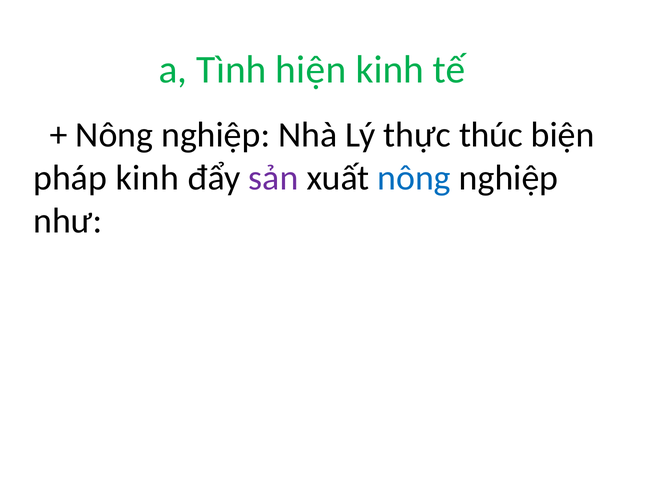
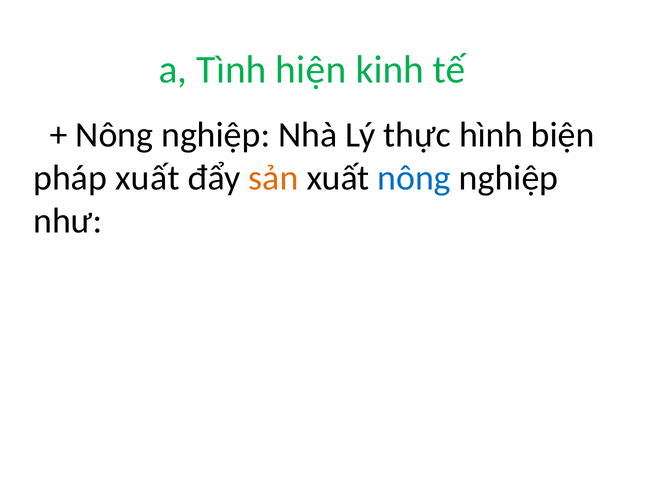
thúc: thúc -> hình (491, 135)
pháp kinh: kinh -> xuất (147, 178)
sản colour: purple -> orange (273, 178)
